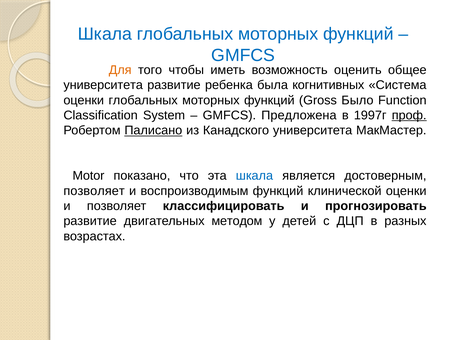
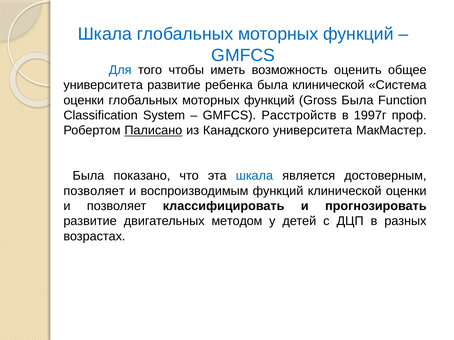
Для colour: orange -> blue (120, 70)
была когнитивных: когнитивных -> клинической (328, 85)
Gross Было: Было -> Была (357, 100)
Предложена: Предложена -> Расстройств (299, 116)
проф underline: present -> none (409, 116)
Motor: Motor -> Была (88, 176)
